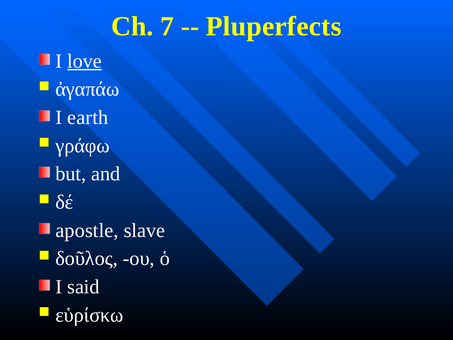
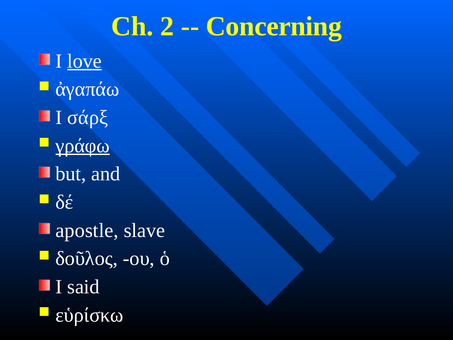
7: 7 -> 2 (167, 26)
Pluperfects: Pluperfects -> Concerning (274, 26)
earth: earth -> σάρξ (88, 117)
γράφω underline: none -> present (83, 146)
